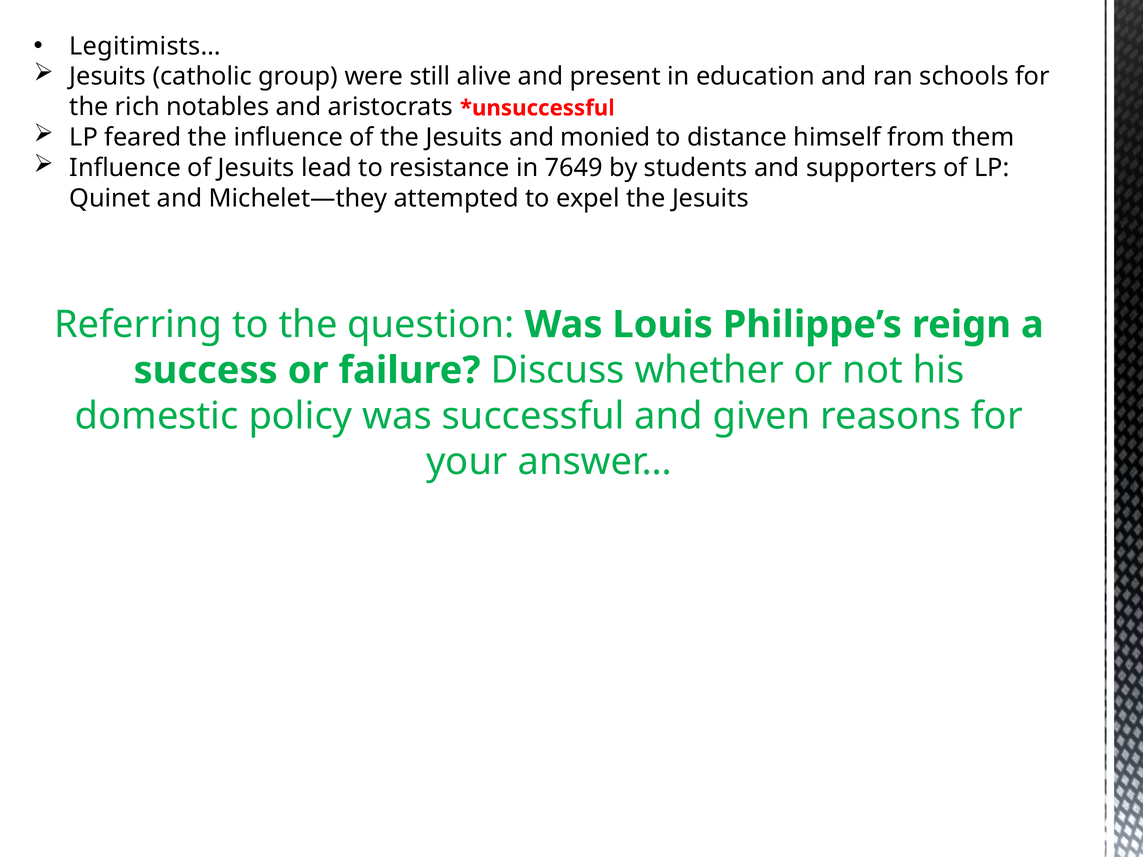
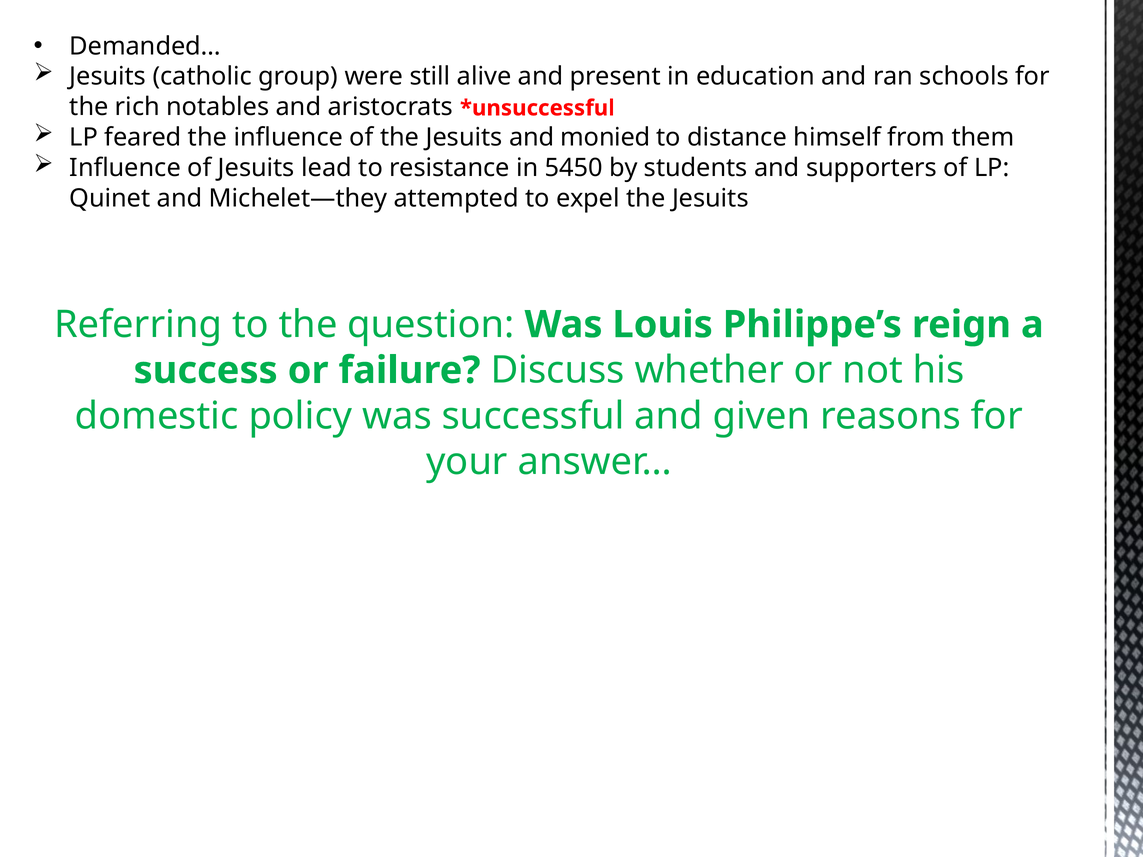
Legitimists…: Legitimists… -> Demanded… (145, 46)
7649: 7649 -> 5450 (574, 168)
